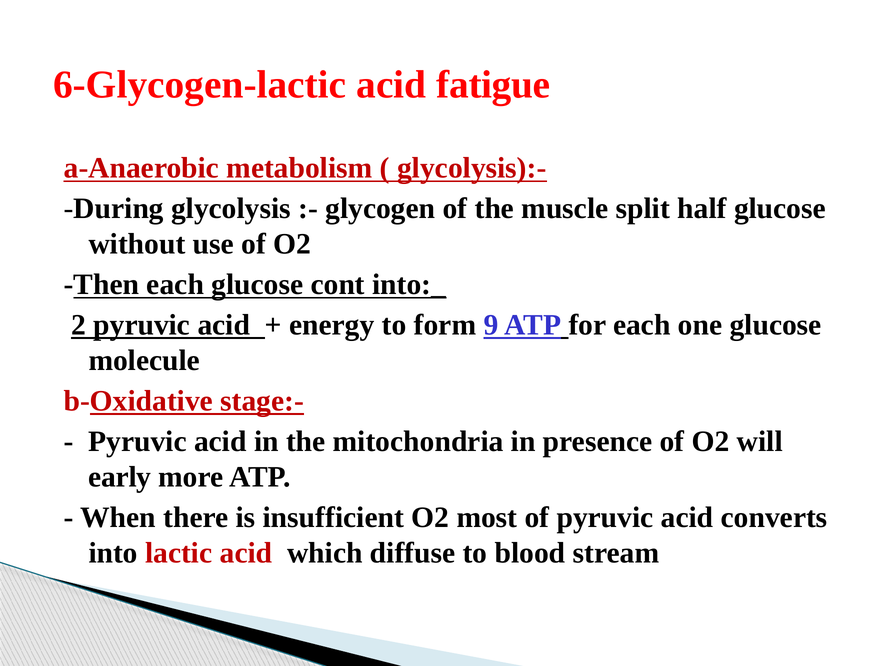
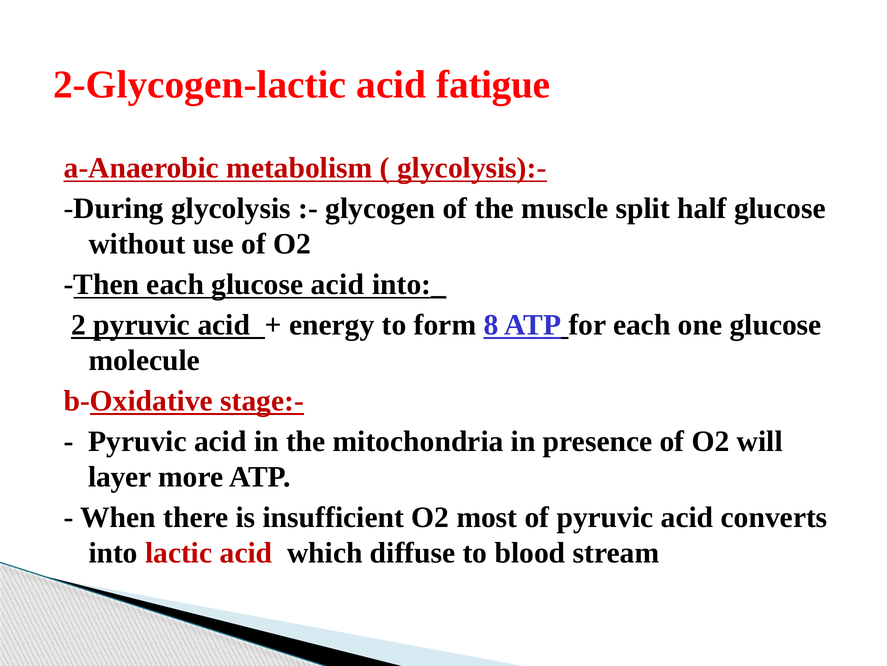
6-Glycogen-lactic: 6-Glycogen-lactic -> 2-Glycogen-lactic (200, 85)
glucose cont: cont -> acid (338, 284)
9: 9 -> 8 (491, 325)
early: early -> layer (120, 476)
